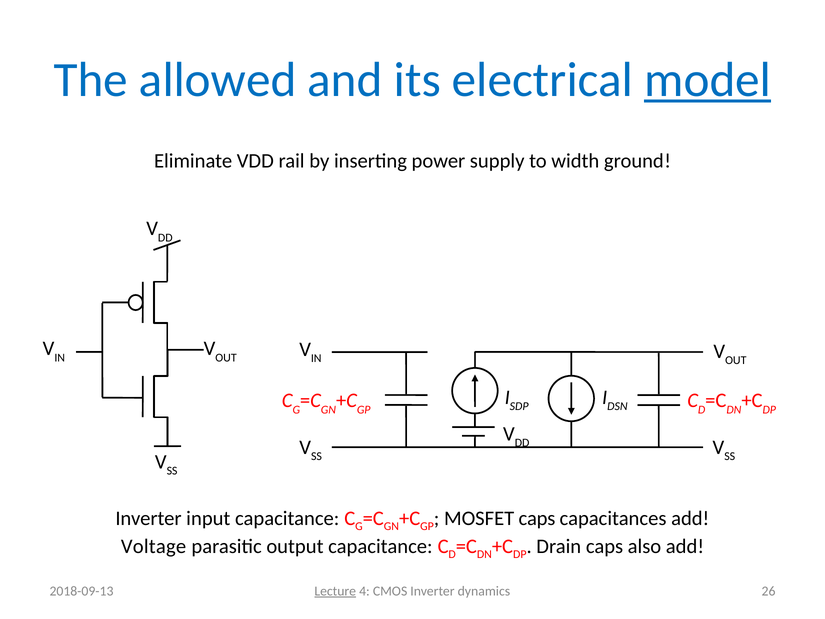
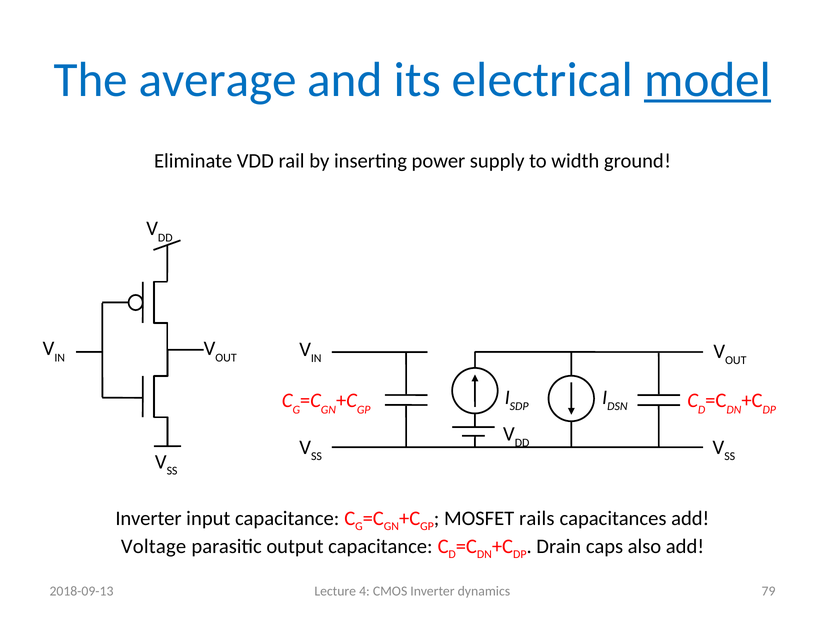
allowed: allowed -> average (218, 80)
MOSFET caps: caps -> rails (537, 518)
Lecture underline: present -> none (335, 591)
26: 26 -> 79 (769, 591)
